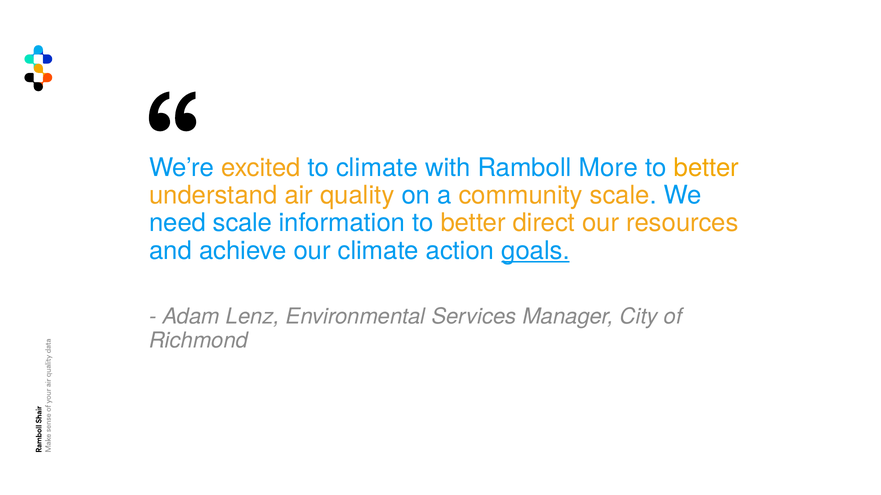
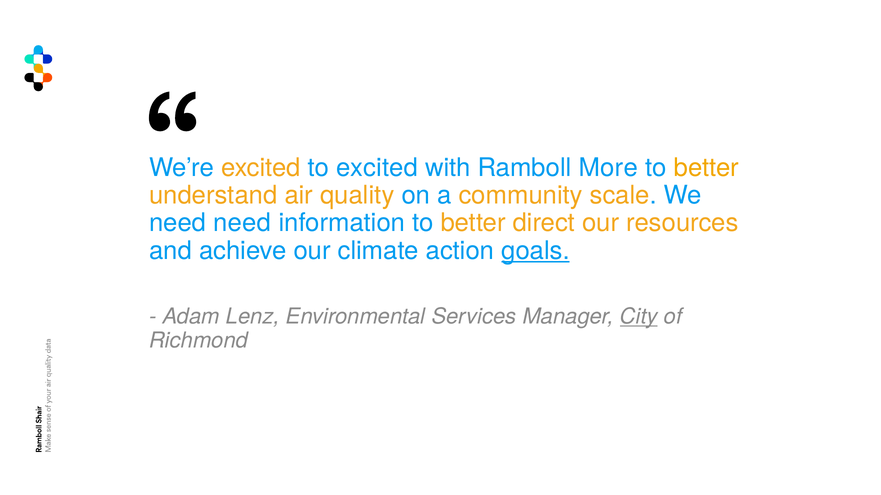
to climate: climate -> excited (377, 168)
need scale: scale -> need (242, 223)
City underline: none -> present (639, 317)
